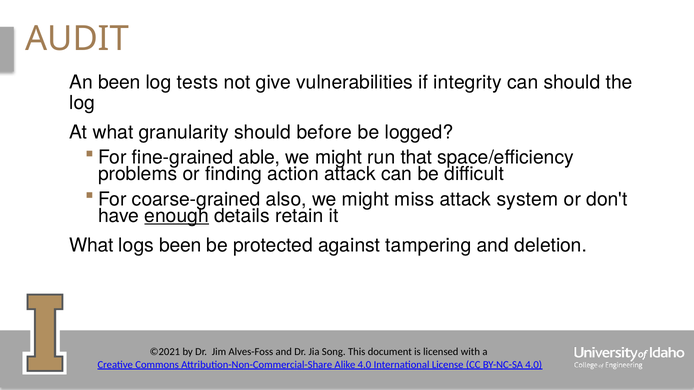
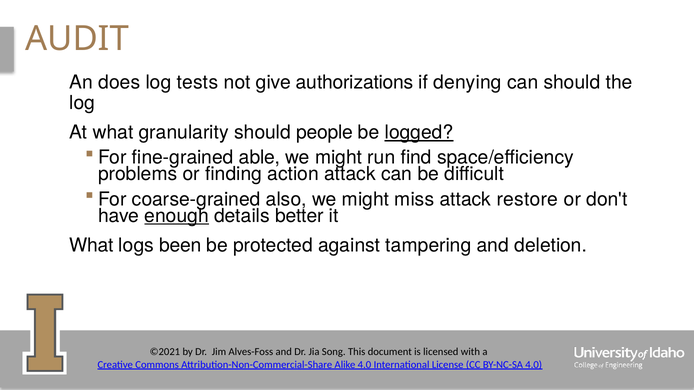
An been: been -> does (119, 82)
vulnerabilities: vulnerabilities -> authorizations (355, 82)
integrity: integrity -> denying (468, 82)
before: before -> people (325, 133)
logged underline: none -> present (419, 133)
that: that -> find (416, 158)
system: system -> restore (527, 199)
retain: retain -> better (299, 216)
